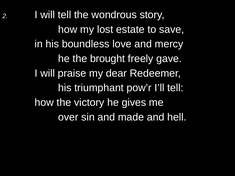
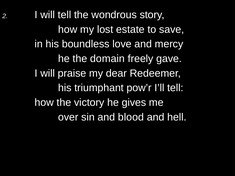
brought: brought -> domain (107, 59)
made: made -> blood (131, 117)
